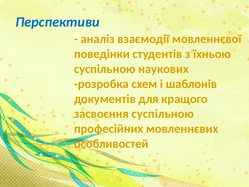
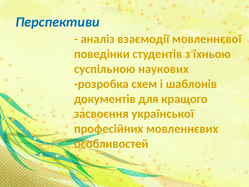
засвоєння суспільною: суспільною -> української (163, 114)
